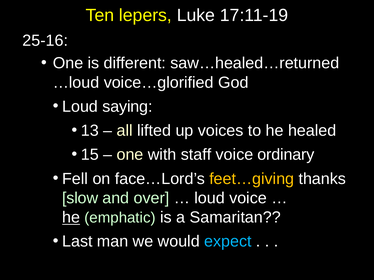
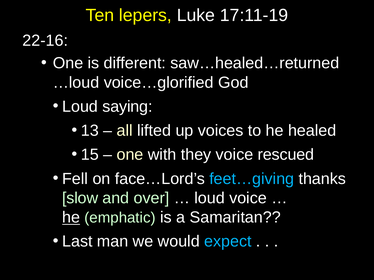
25-16: 25-16 -> 22-16 (45, 41)
staff: staff -> they (196, 155)
ordinary: ordinary -> rescued (286, 155)
feet…giving colour: yellow -> light blue (252, 179)
